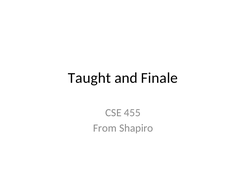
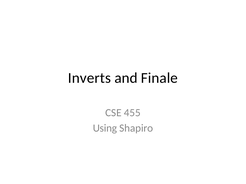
Taught: Taught -> Inverts (89, 78)
From: From -> Using (105, 128)
